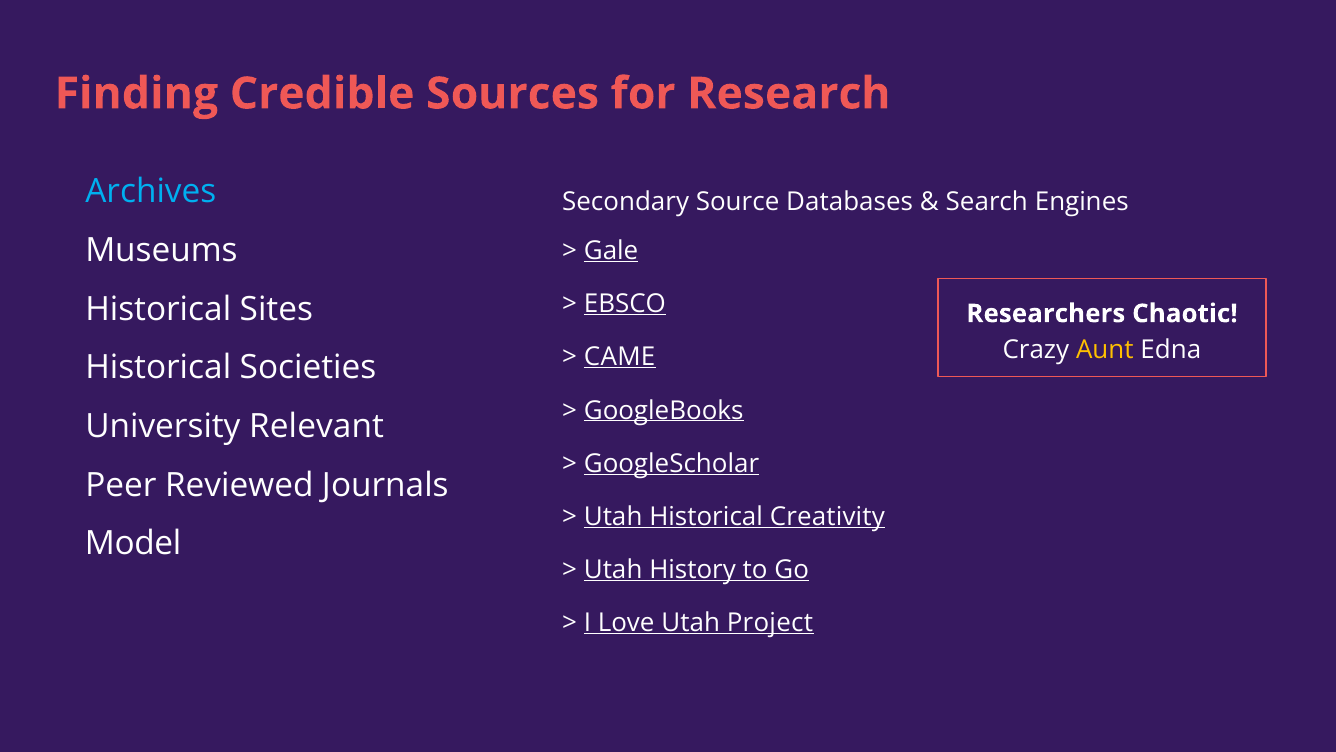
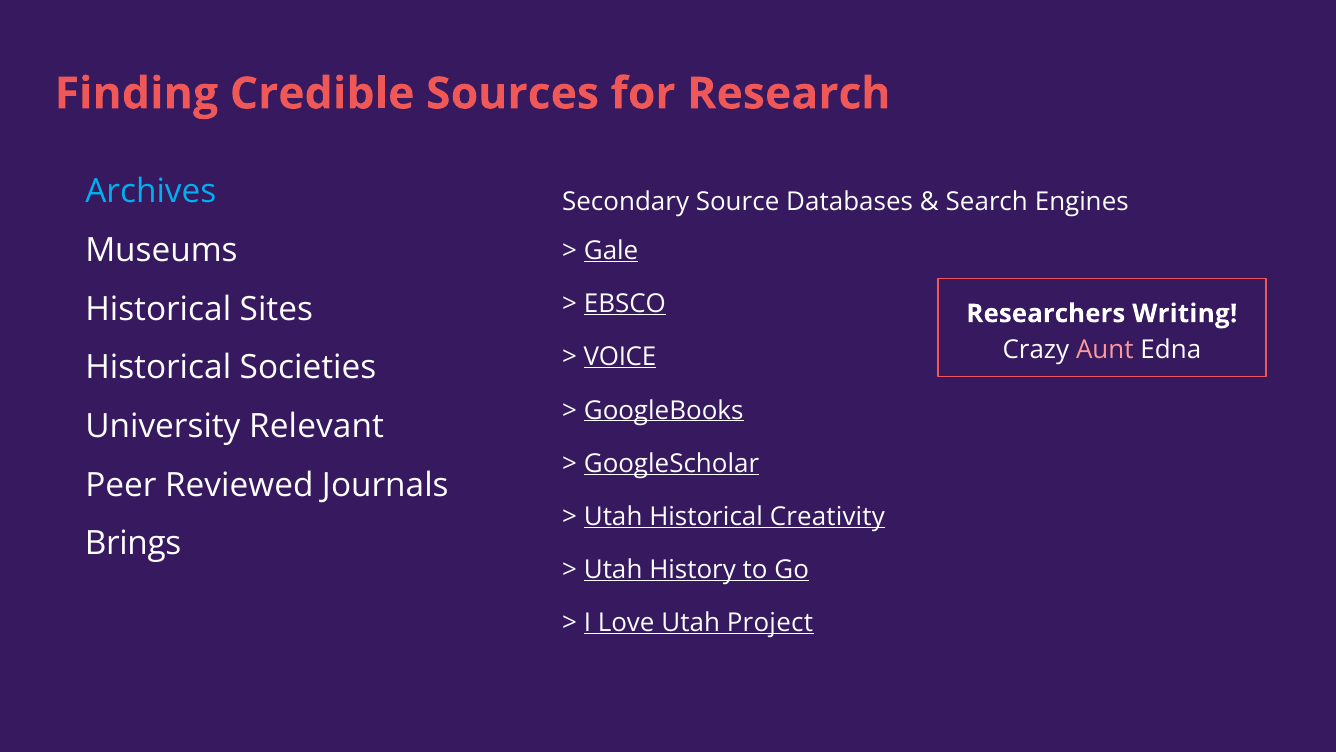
Chaotic: Chaotic -> Writing (1185, 313)
Aunt colour: yellow -> pink (1105, 349)
CAME: CAME -> VOICE (620, 357)
Model: Model -> Brings (133, 543)
